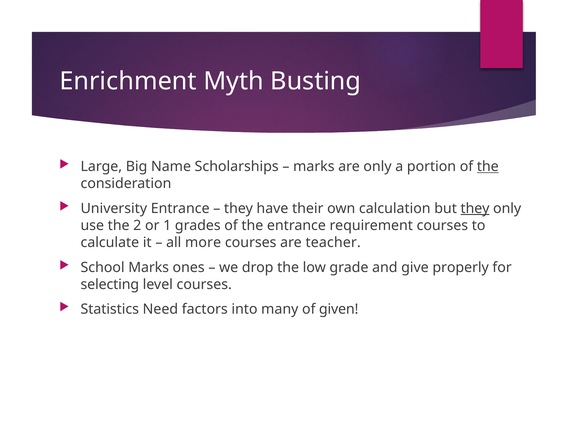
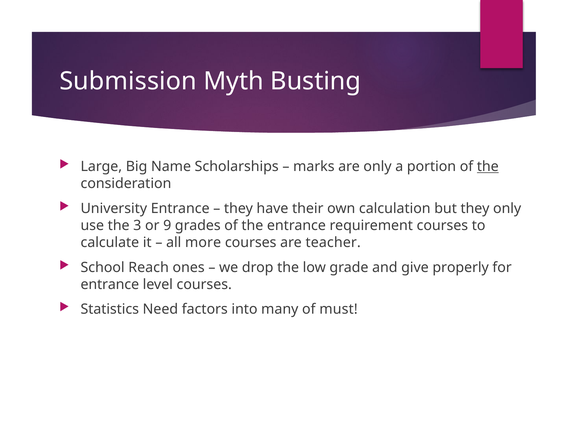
Enrichment: Enrichment -> Submission (128, 81)
they underline: present -> none (475, 209)
2: 2 -> 3 (137, 226)
1: 1 -> 9 (167, 226)
School Marks: Marks -> Reach (149, 267)
selecting: selecting -> entrance (110, 284)
given: given -> must (339, 309)
